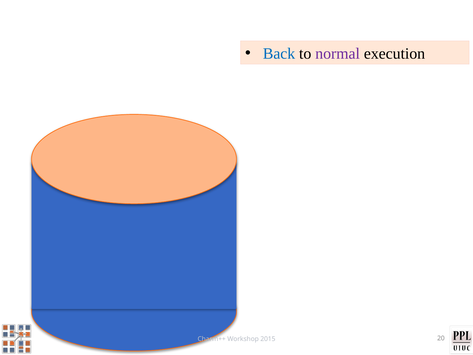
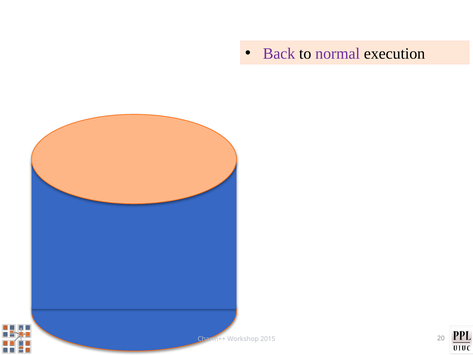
Back colour: blue -> purple (279, 54)
